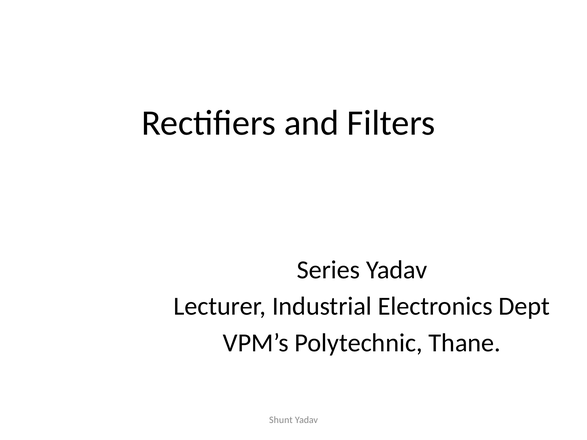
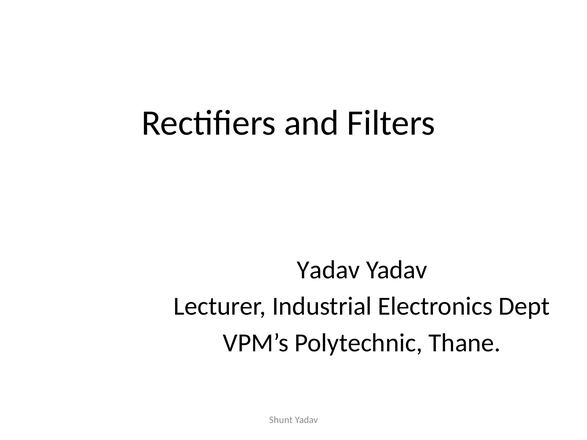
Series: Series -> Yadav (328, 270)
